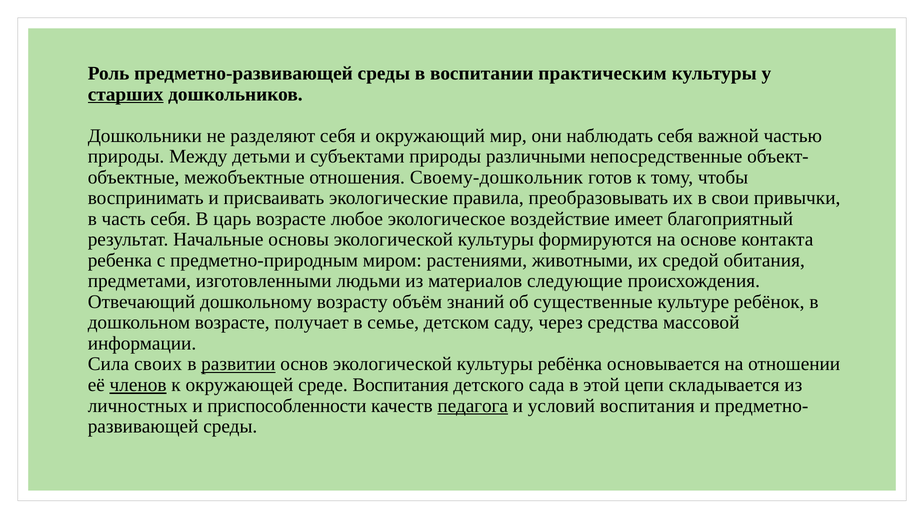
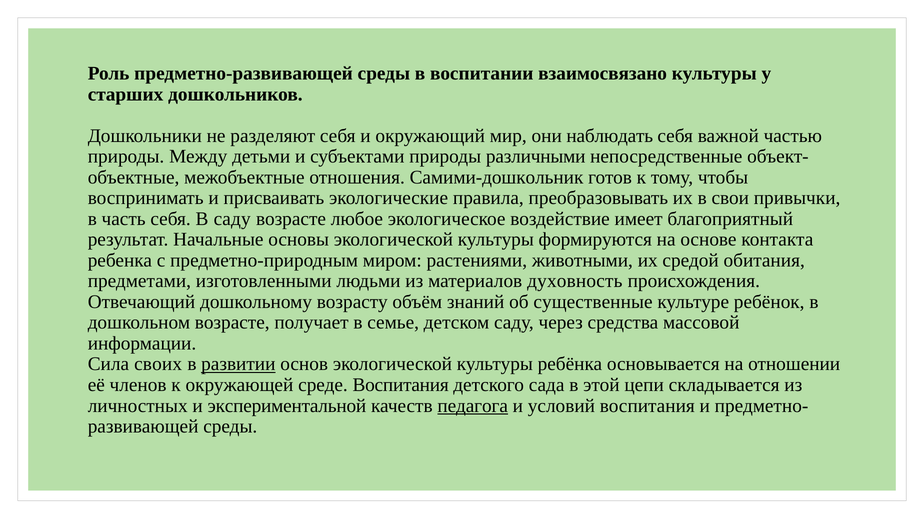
практическим: практическим -> взаимосвязано (603, 74)
старших underline: present -> none (126, 94)
Своему-дошкольник: Своему-дошкольник -> Самими-дошкольник (497, 178)
В царь: царь -> саду (232, 219)
следующие: следующие -> духовность (575, 282)
членов underline: present -> none (138, 385)
приспособленности: приспособленности -> экспериментальной (287, 406)
